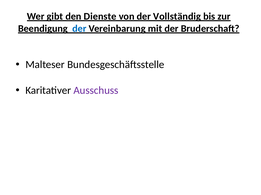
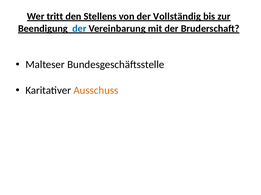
gibt: gibt -> tritt (55, 16)
Dienste: Dienste -> Stellens (100, 16)
Ausschuss colour: purple -> orange (96, 91)
